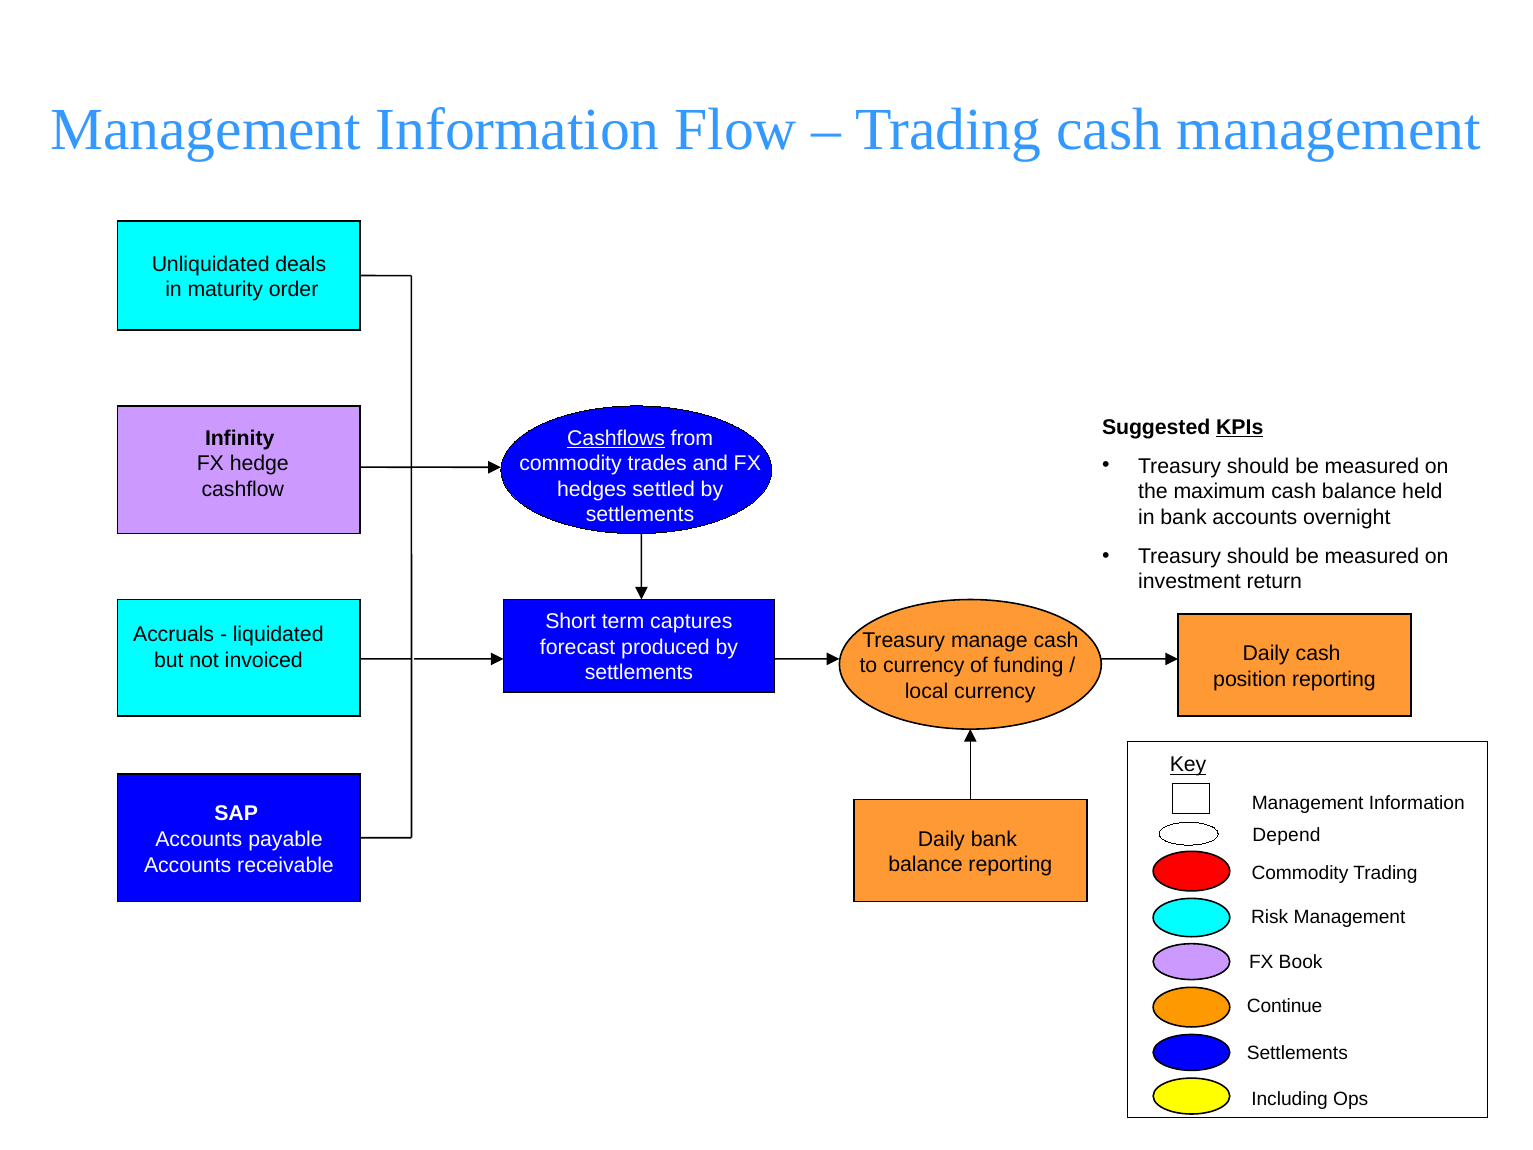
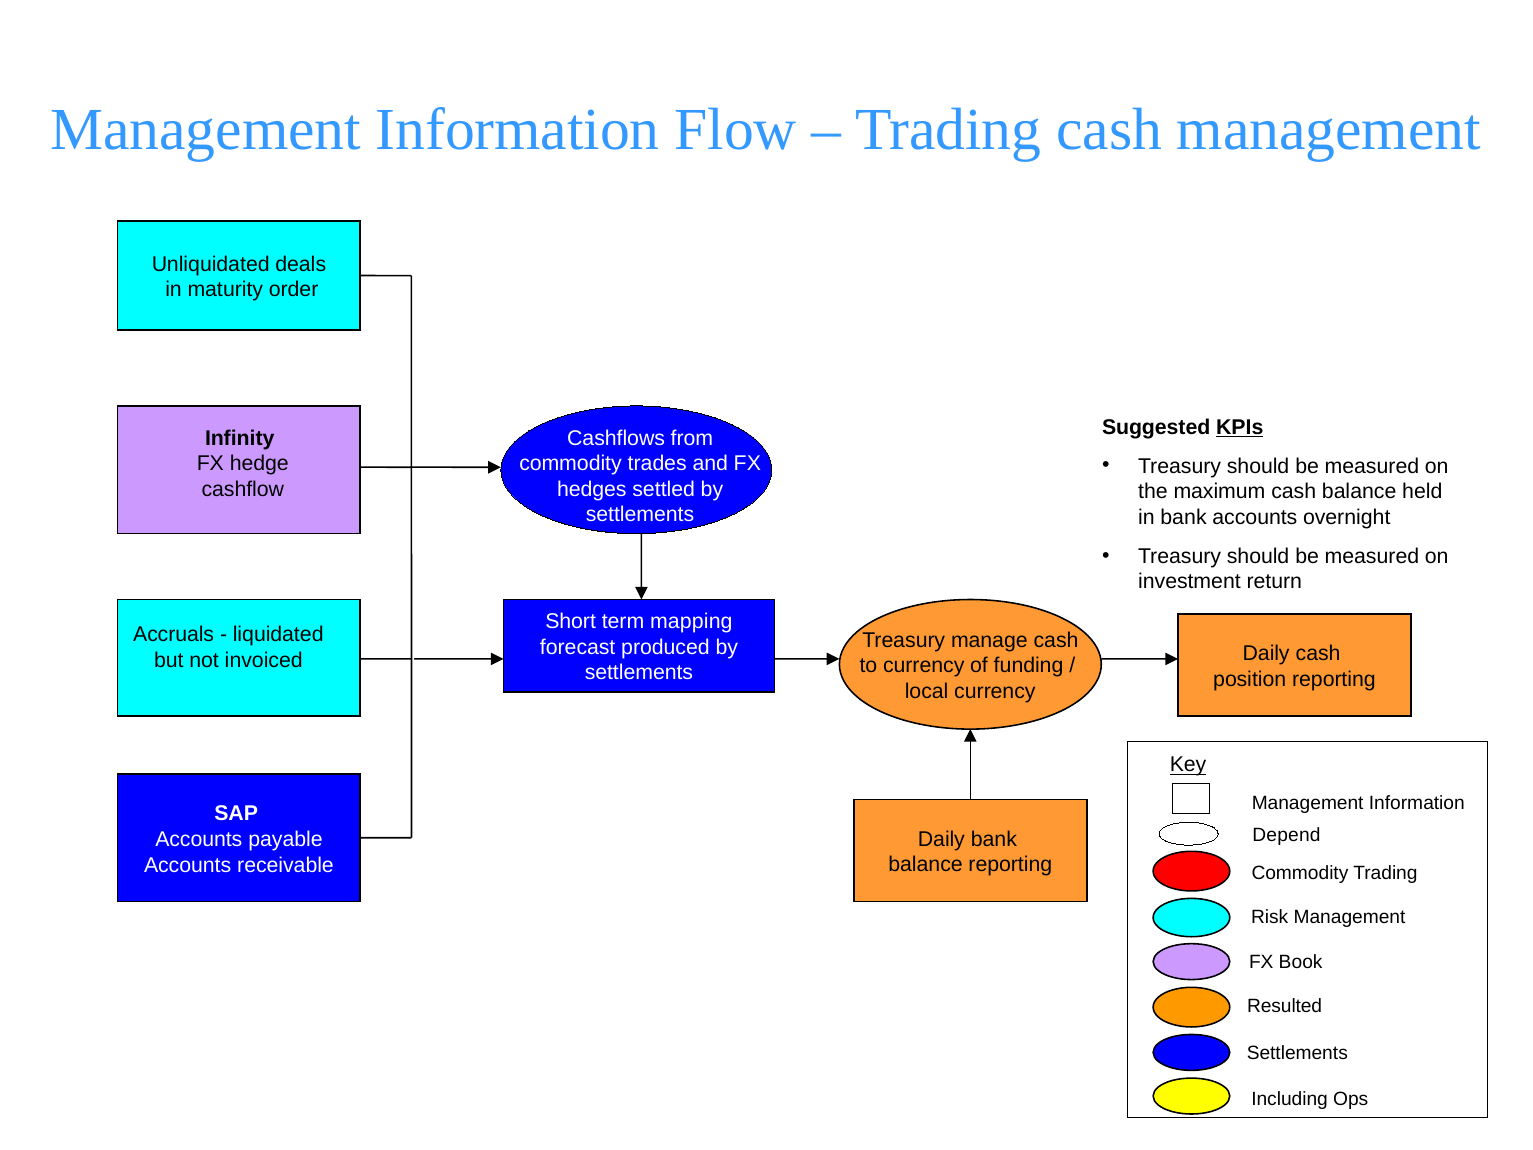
Cashflows underline: present -> none (616, 438)
captures: captures -> mapping (691, 621)
Continue: Continue -> Resulted (1285, 1006)
